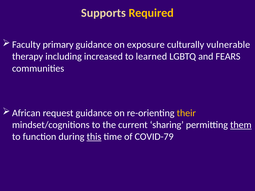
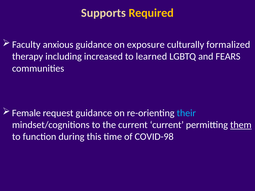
primary: primary -> anxious (58, 45)
vulnerable: vulnerable -> formalized (228, 45)
African: African -> Female (26, 113)
their colour: yellow -> light blue (186, 113)
current sharing: sharing -> current (167, 125)
this underline: present -> none (94, 137)
COVID-79: COVID-79 -> COVID-98 (154, 137)
